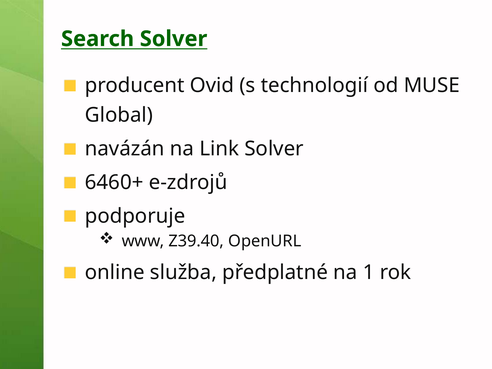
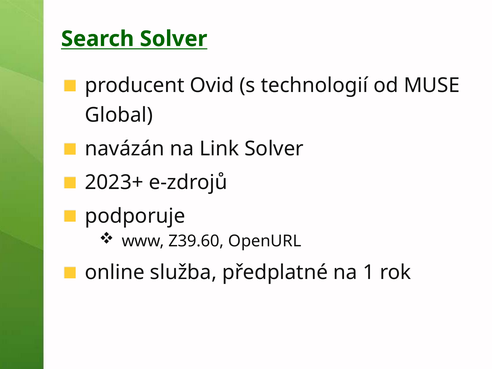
6460+: 6460+ -> 2023+ (114, 182)
Z39.40: Z39.40 -> Z39.60 (196, 241)
